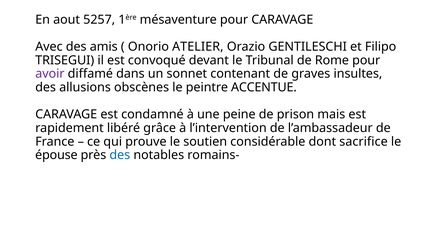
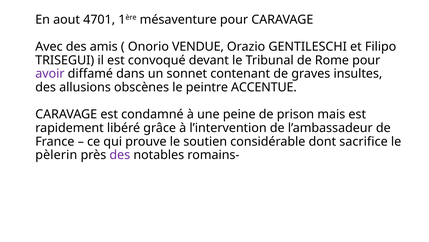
5257: 5257 -> 4701 (99, 20)
ATELIER: ATELIER -> VENDUE (198, 47)
épouse: épouse -> pèlerin (56, 155)
des colour: blue -> purple (120, 155)
